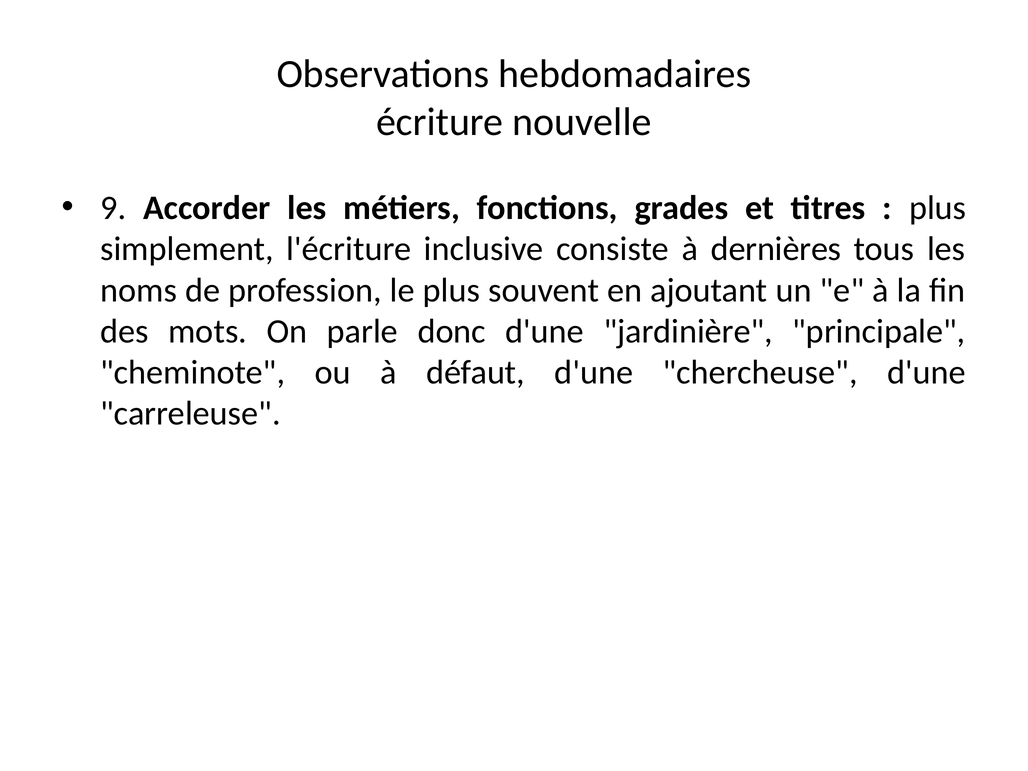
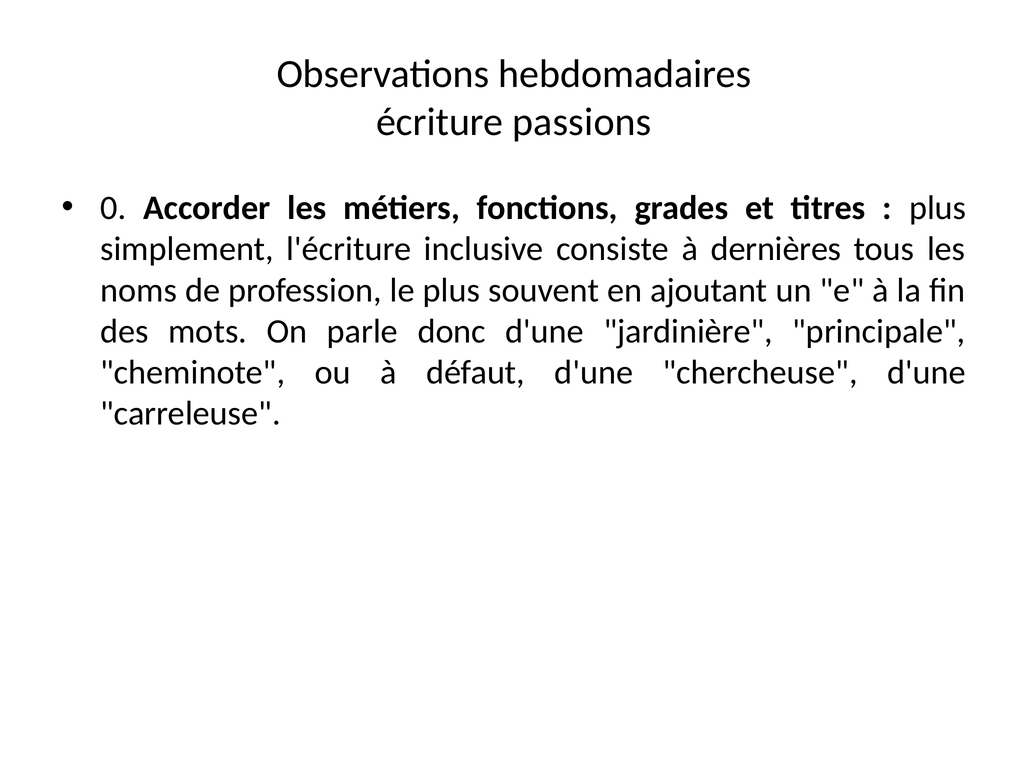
nouvelle: nouvelle -> passions (582, 122)
9: 9 -> 0 (113, 208)
